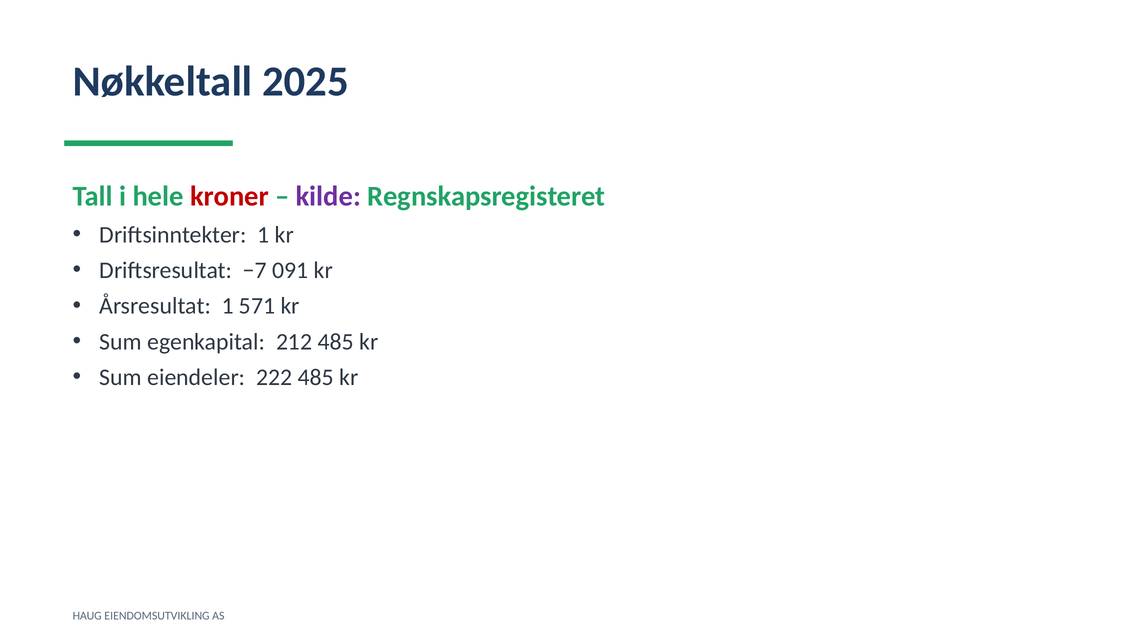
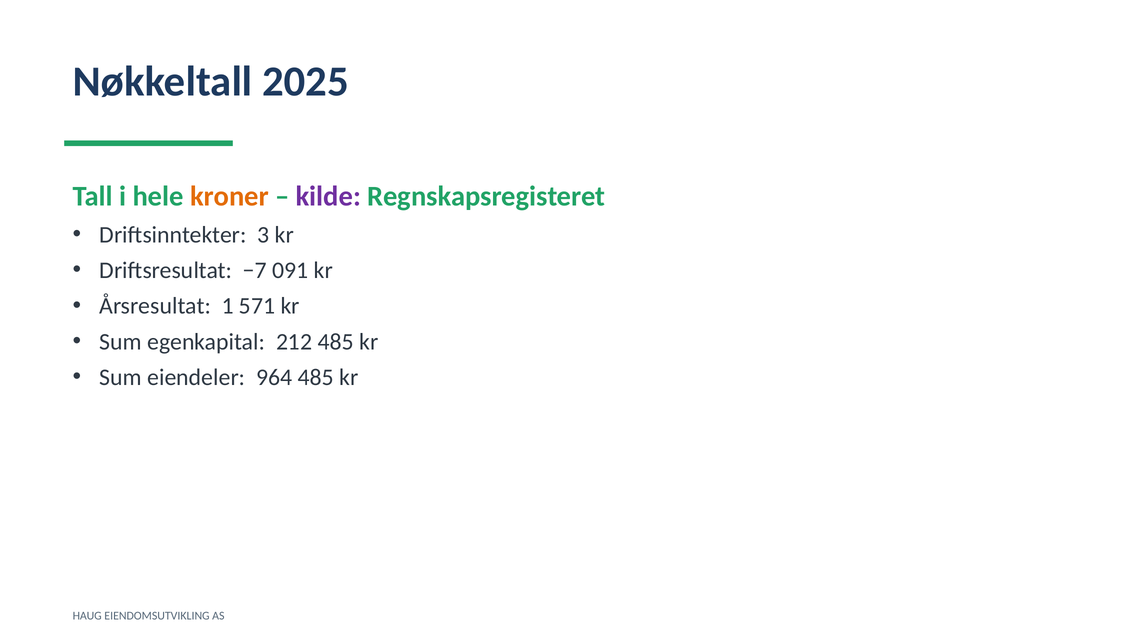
kroner colour: red -> orange (229, 197)
Driftsinntekter 1: 1 -> 3 (263, 235)
222: 222 -> 964 (274, 378)
